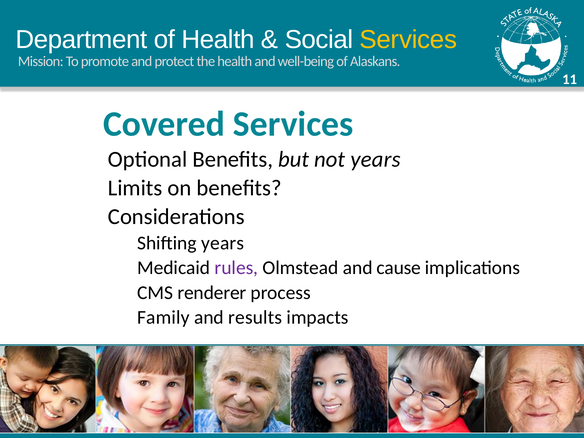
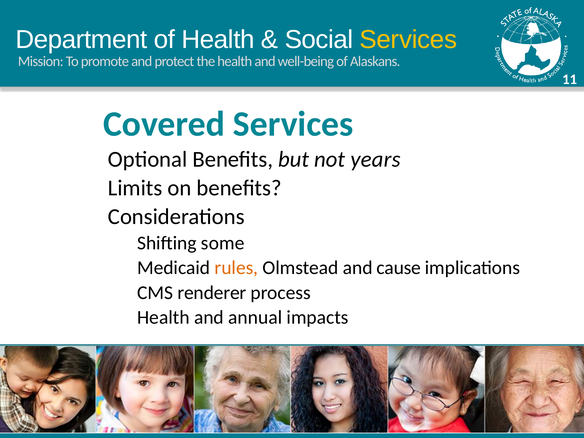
Shifting years: years -> some (223, 243)
rules colour: purple -> orange (236, 268)
Family: Family -> Health (163, 317)
results: results -> annual (255, 317)
